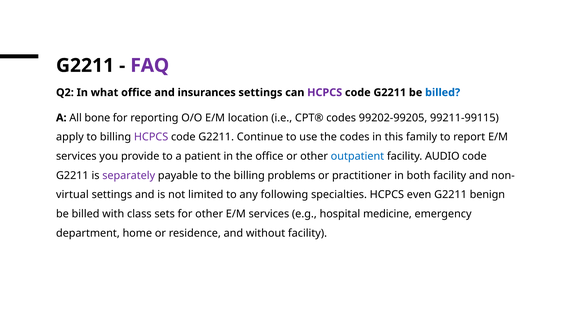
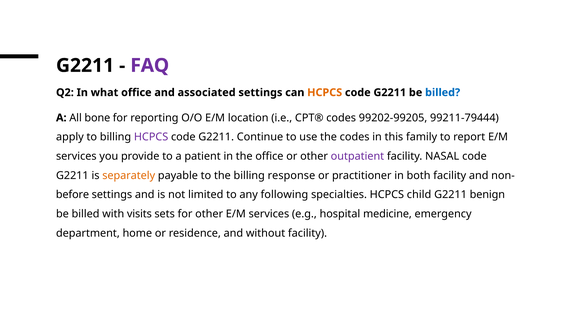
insurances: insurances -> associated (207, 92)
HCPCS colour: purple -> orange (325, 92)
99211-99115: 99211-99115 -> 99211-79444 (464, 118)
outpatient colour: blue -> purple (357, 156)
AUDIO: AUDIO -> NASAL (442, 156)
separately colour: purple -> orange (129, 175)
problems: problems -> response (291, 175)
virtual: virtual -> before (72, 194)
even: even -> child (419, 194)
class: class -> visits (139, 214)
